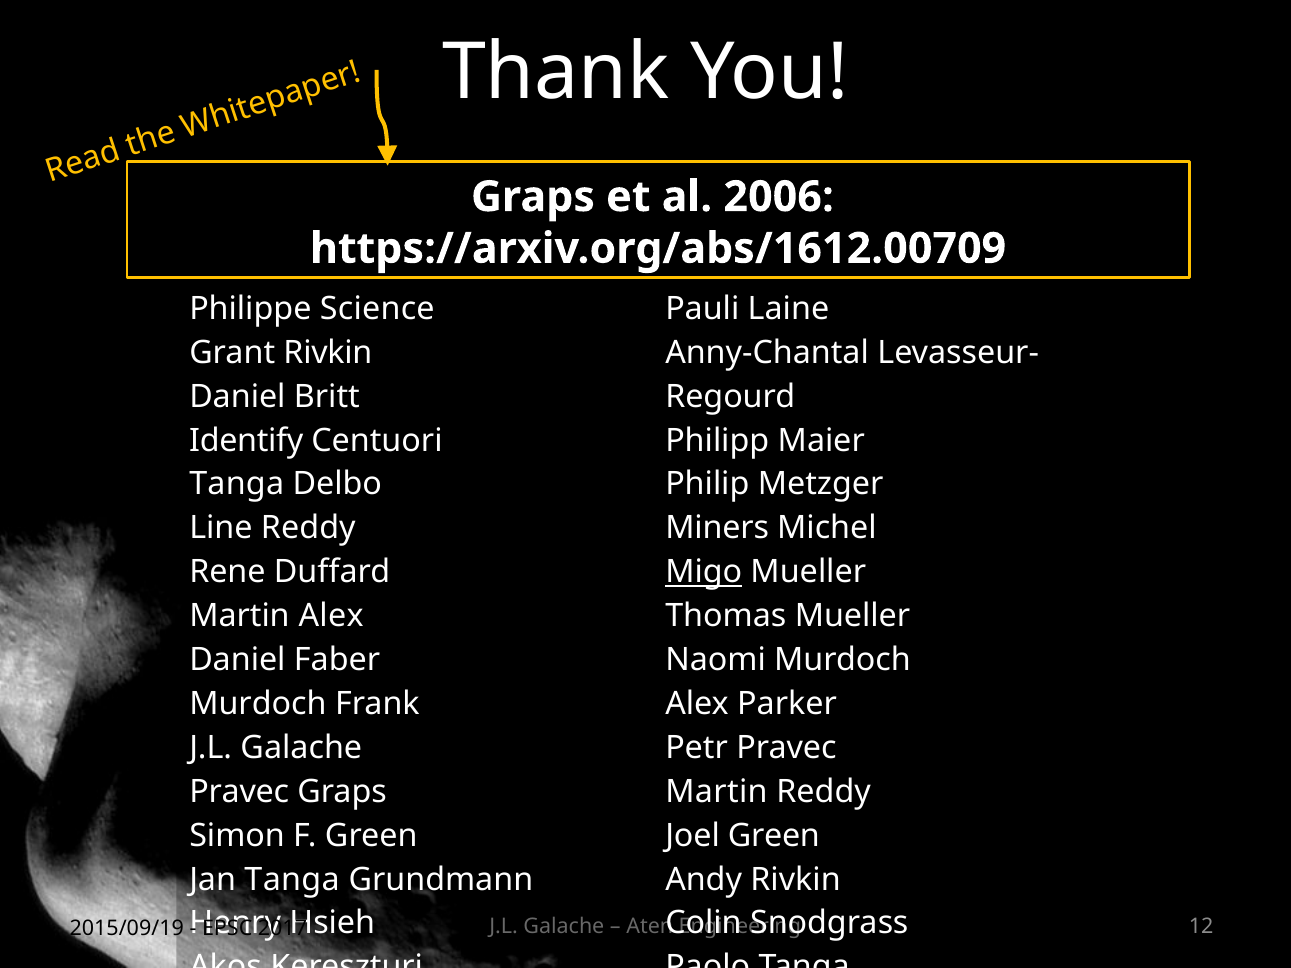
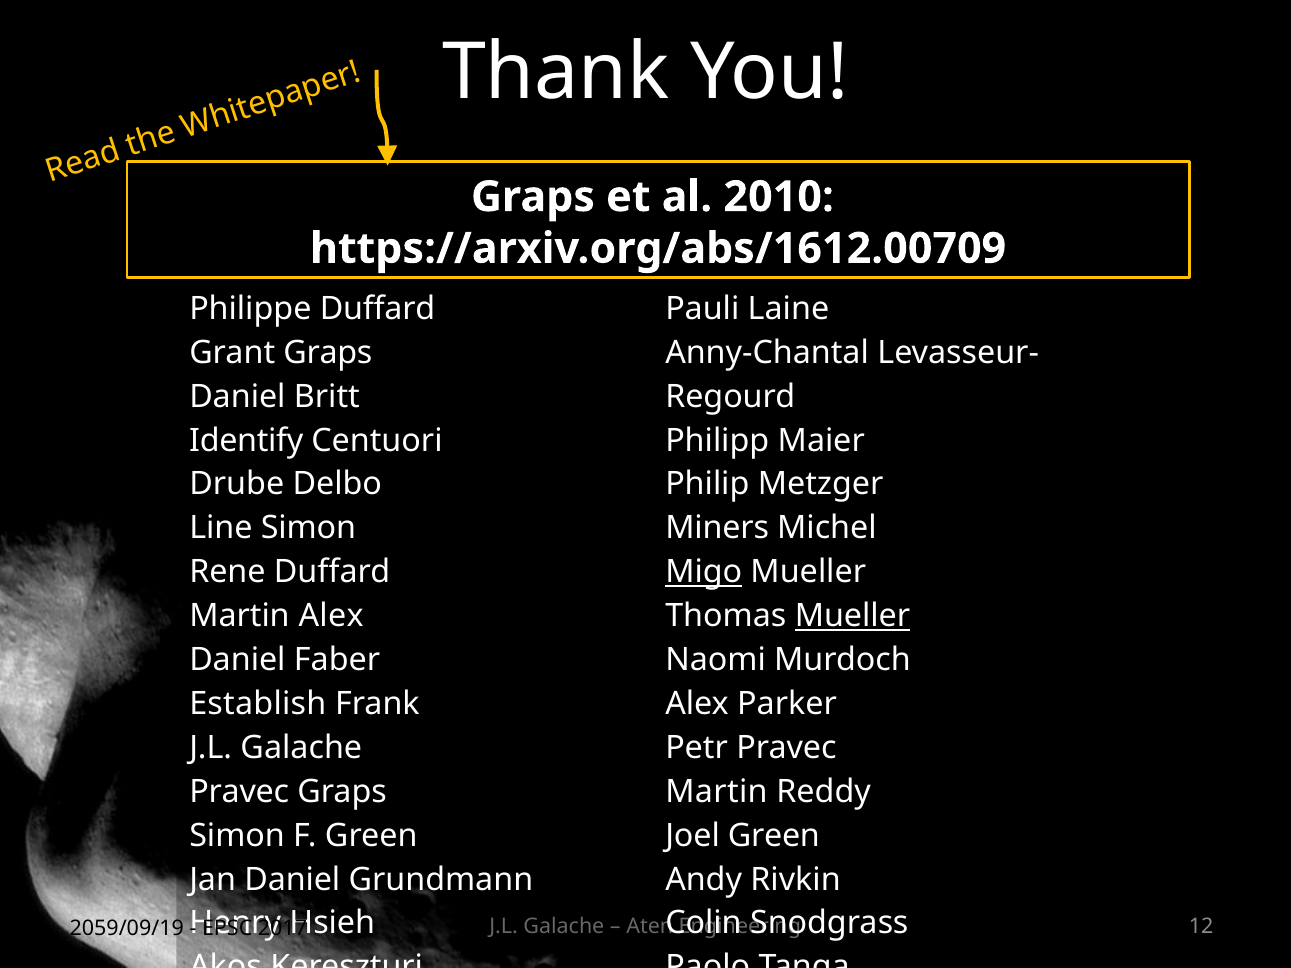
2006: 2006 -> 2010 (779, 197)
Philippe Science: Science -> Duffard (378, 309)
Grant Rivkin: Rivkin -> Graps (328, 353)
Tanga: Tanga -> Drube (237, 484)
Line Reddy: Reddy -> Simon (308, 528)
Mueller underline: none -> present (853, 616)
Murdoch: Murdoch -> Establish (258, 704)
Jan Tanga: Tanga -> Daniel (292, 880)
2015/09/19: 2015/09/19 -> 2059/09/19 (127, 928)
